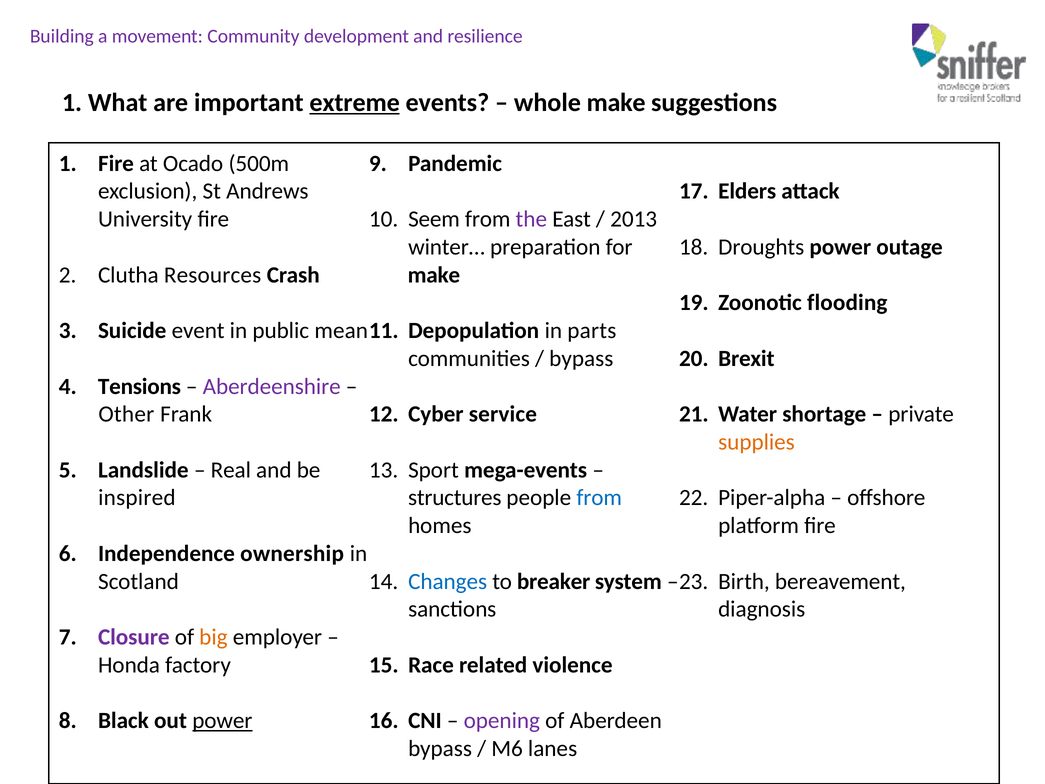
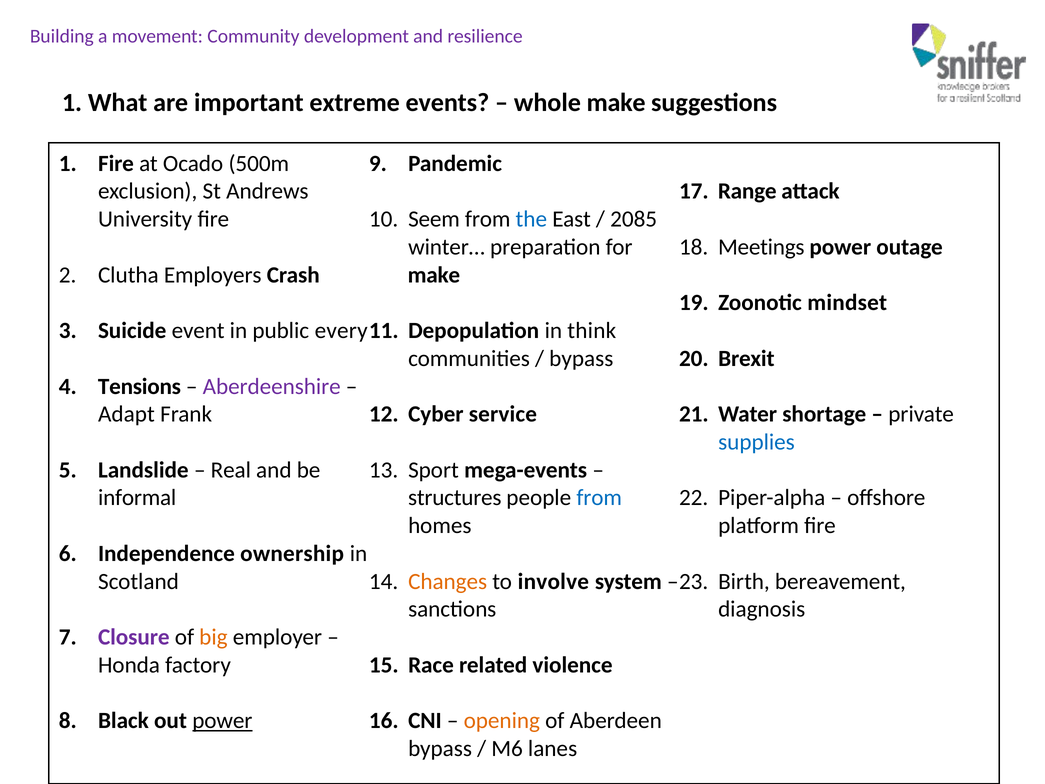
extreme underline: present -> none (355, 102)
Elders: Elders -> Range (747, 191)
the colour: purple -> blue (531, 219)
2013: 2013 -> 2085 (634, 219)
Droughts: Droughts -> Meetings (761, 247)
Resources: Resources -> Employers (213, 275)
flooding: flooding -> mindset (847, 303)
mean: mean -> every (341, 331)
parts: parts -> think (592, 331)
Other: Other -> Adapt (126, 414)
supplies colour: orange -> blue (757, 442)
inspired: inspired -> informal (137, 498)
Changes colour: blue -> orange (448, 581)
breaker: breaker -> involve (553, 581)
opening colour: purple -> orange (502, 720)
